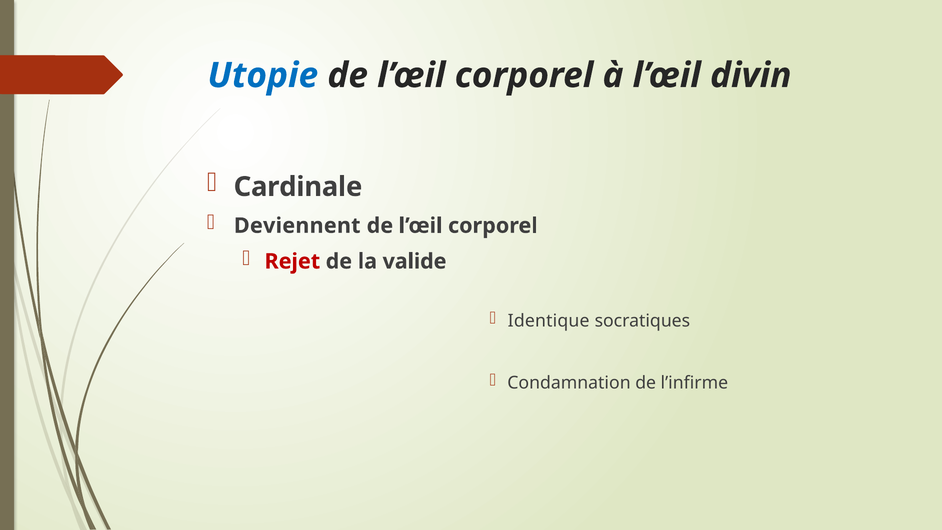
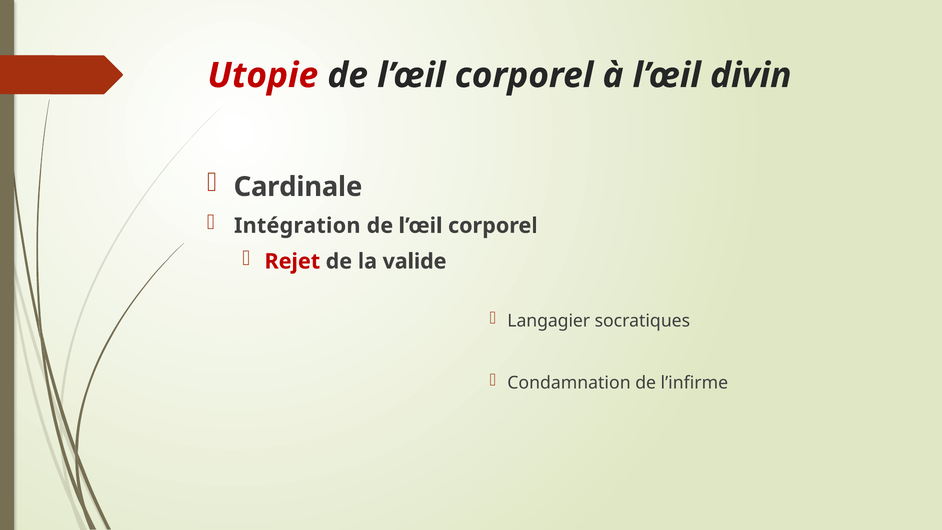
Utopie colour: blue -> red (263, 75)
Deviennent: Deviennent -> Intégration (297, 226)
Identique: Identique -> Langagier (549, 321)
